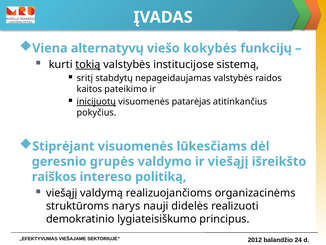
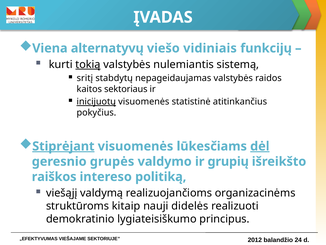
kokybės: kokybės -> vidiniais (210, 48)
institucijose: institucijose -> nulemiantis (184, 64)
pateikimo: pateikimo -> sektoriaus (126, 89)
patarėjas: patarėjas -> statistinė (191, 102)
Stiprėjant underline: none -> present (63, 146)
dėl underline: none -> present (260, 146)
ir viešąjį: viešąjį -> grupių (228, 161)
narys: narys -> kitaip (126, 206)
